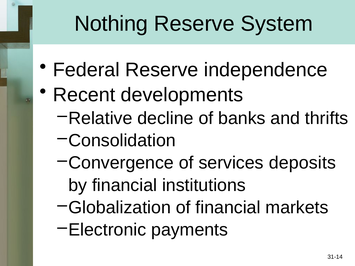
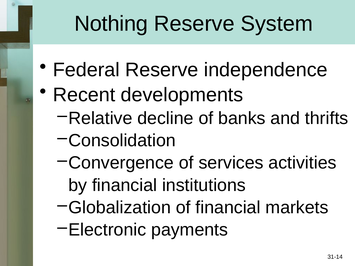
deposits: deposits -> activities (303, 163)
